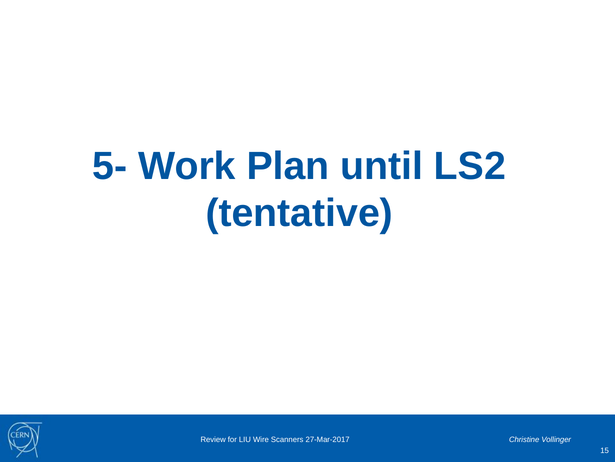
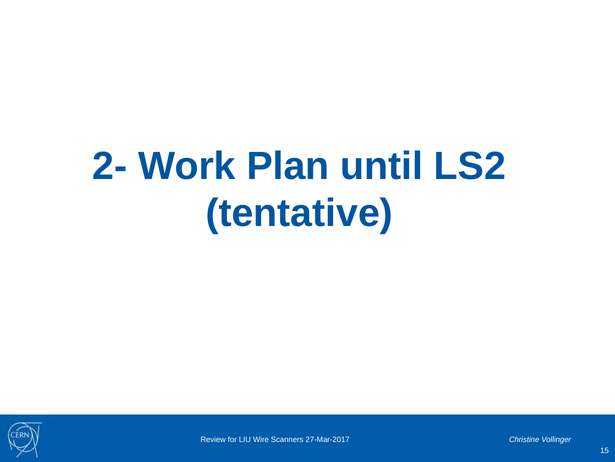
5-: 5- -> 2- (110, 166)
